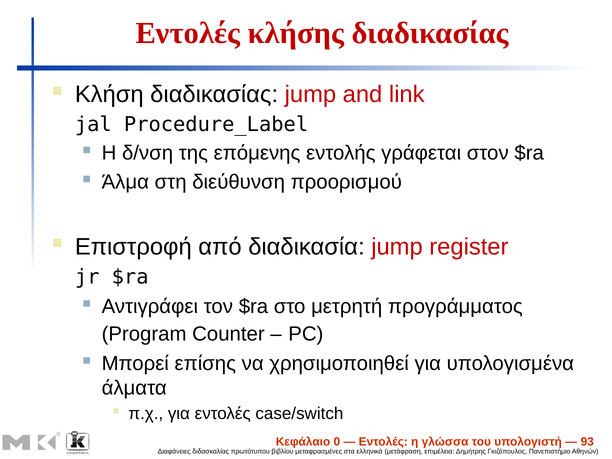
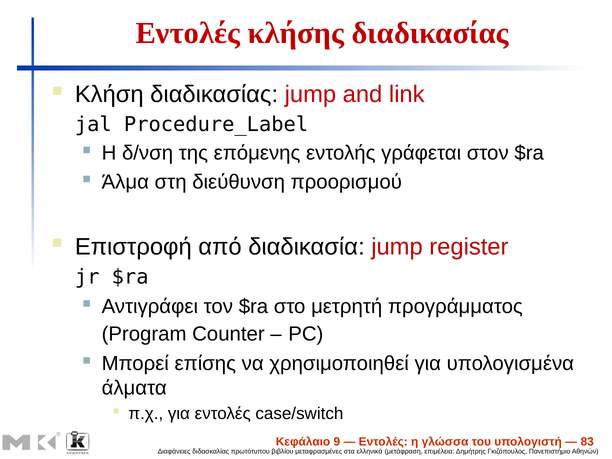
0: 0 -> 9 (337, 442)
93: 93 -> 83 (587, 442)
